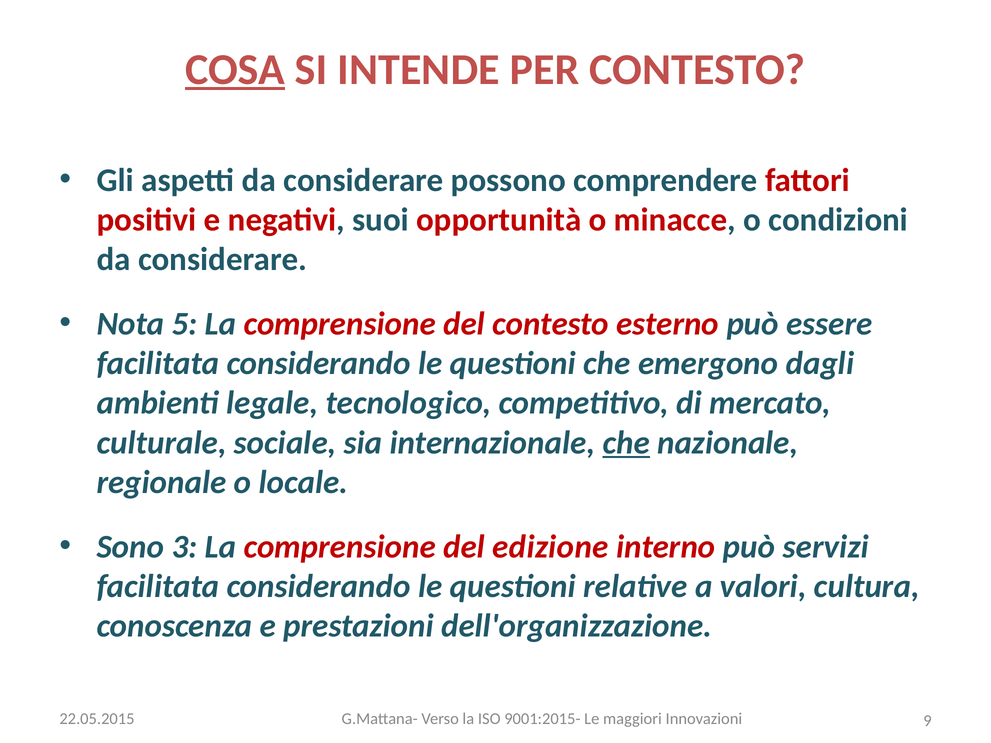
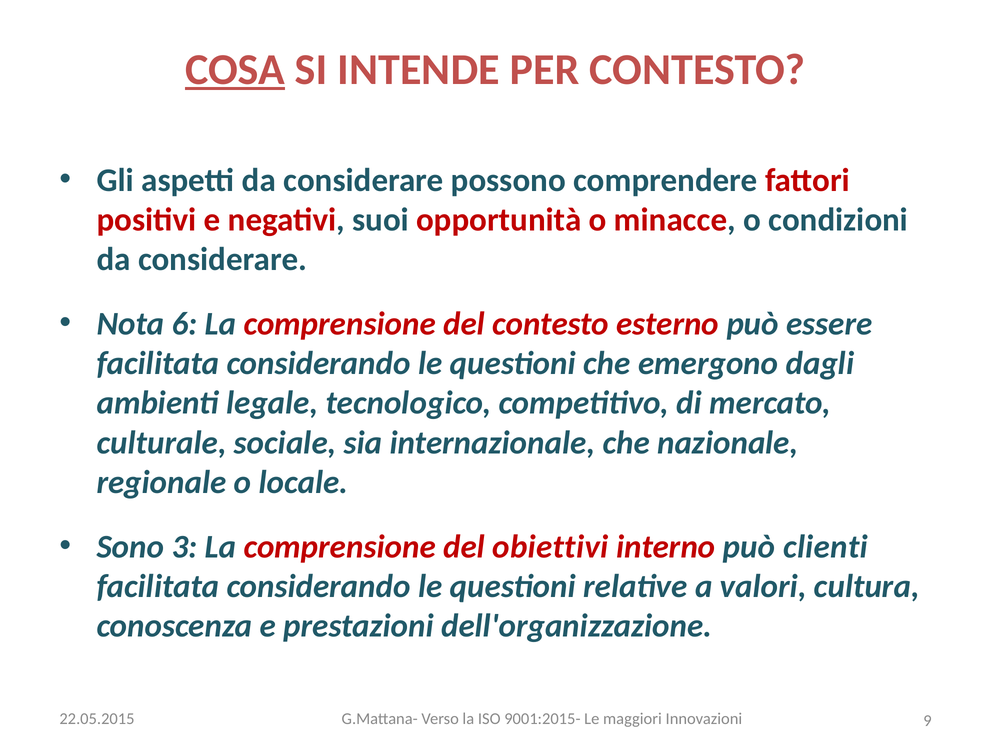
5: 5 -> 6 (185, 324)
che underline: present -> none (626, 443)
edizione: edizione -> obiettivi (550, 547)
servizi: servizi -> clienti (826, 547)
